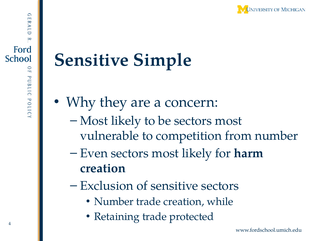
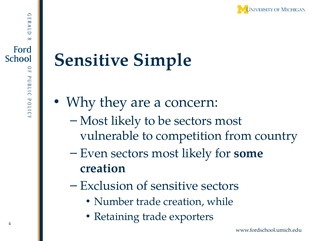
from number: number -> country (276, 136)
harm: harm -> some (249, 153)
protected: protected -> exporters (192, 216)
